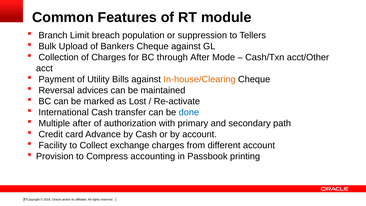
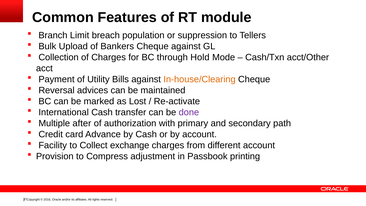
through After: After -> Hold (200, 57)
done colour: blue -> purple (189, 112)
accounting: accounting -> adjustment (153, 156)
